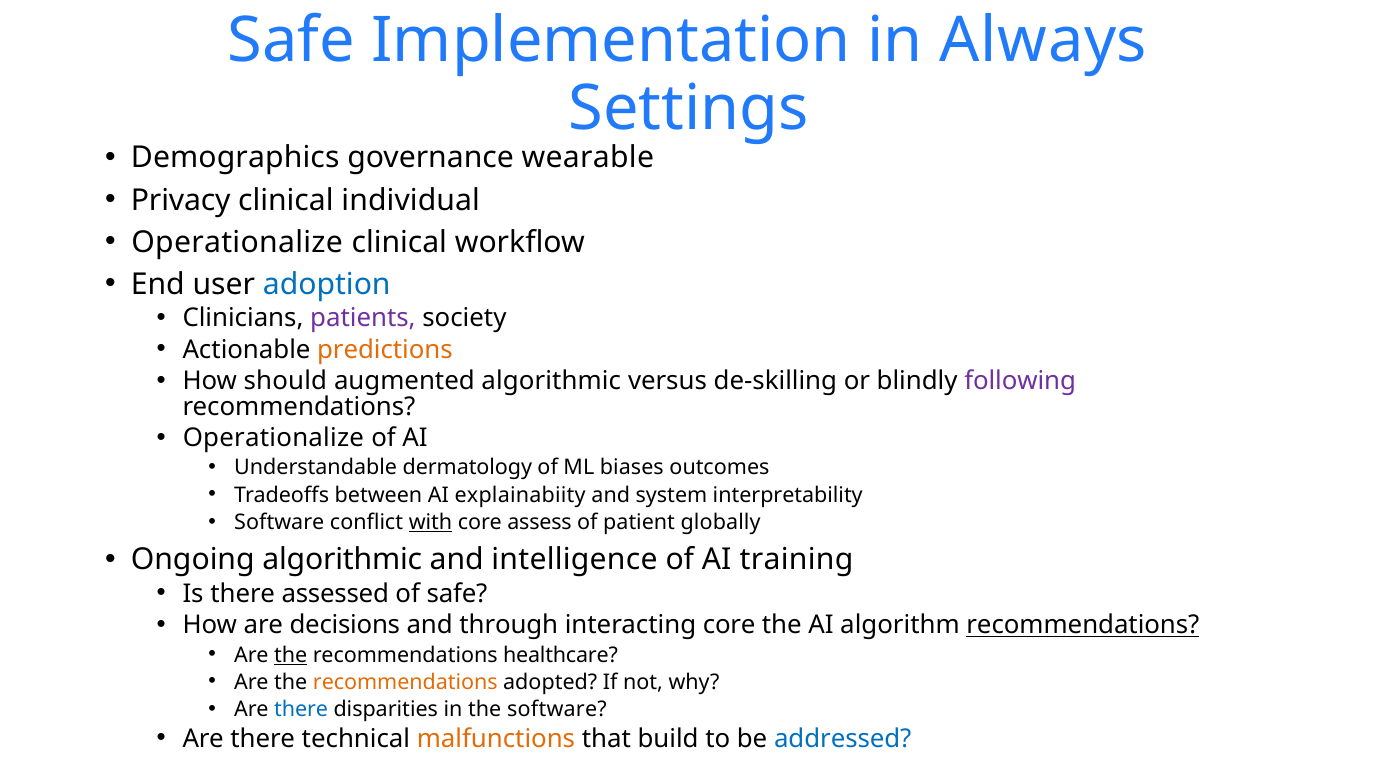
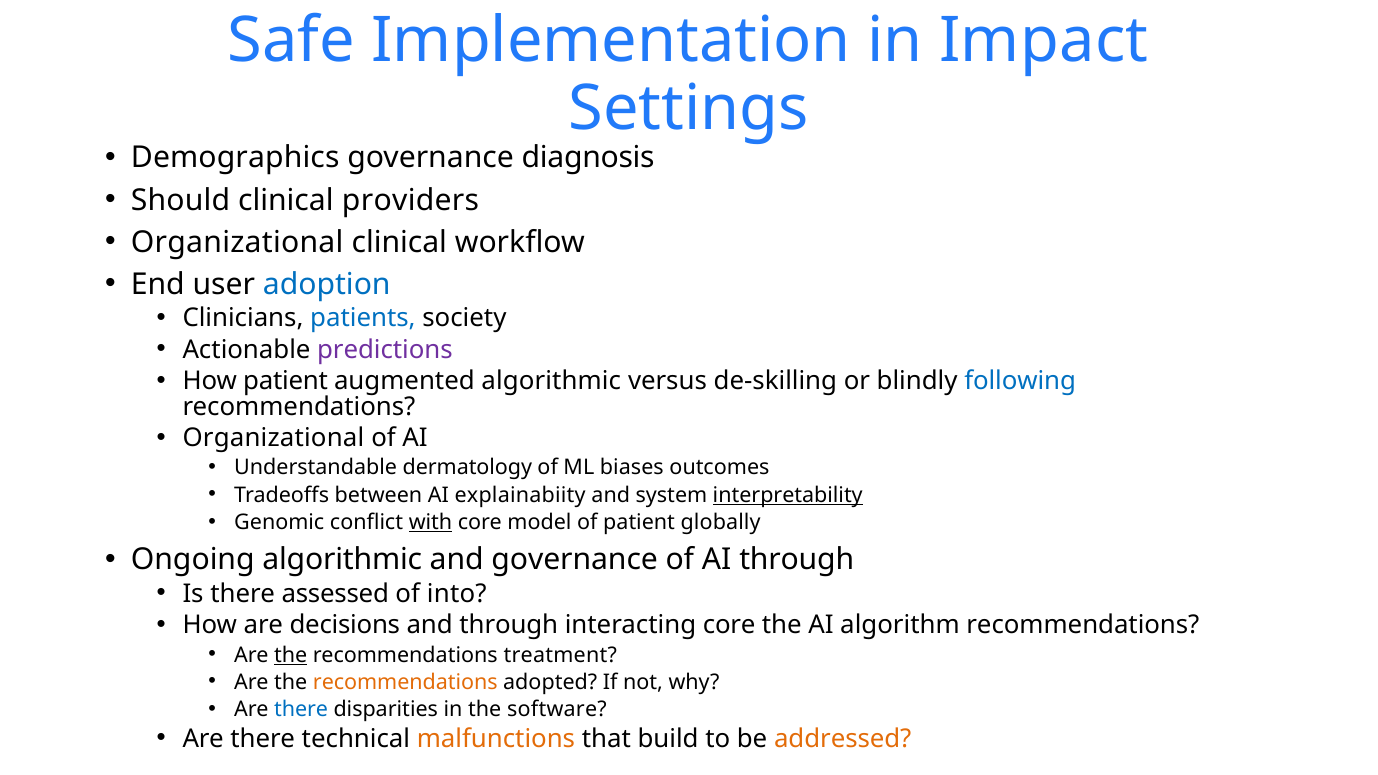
Always: Always -> Impact (1044, 40)
wearable: wearable -> diagnosis (588, 158)
Privacy: Privacy -> Should (181, 200)
individual: individual -> providers (411, 200)
Operationalize: Operationalize -> Organizational (237, 242)
patients colour: purple -> blue (363, 318)
predictions colour: orange -> purple (385, 350)
How should: should -> patient (286, 382)
following colour: purple -> blue (1020, 382)
Operationalize: Operationalize -> Organizational (273, 438)
interpretability underline: none -> present (788, 495)
Software: Software -> Genomic (279, 522)
assess: assess -> model (539, 522)
and intelligence: intelligence -> governance (575, 560)
AI training: training -> through (797, 560)
of safe: safe -> into (457, 594)
recommendations underline: present -> none (1083, 625)
healthcare: healthcare -> treatment (560, 655)
addressed colour: blue -> orange (843, 739)
